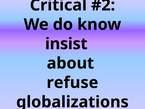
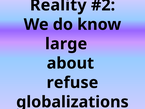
Critical: Critical -> Reality (58, 5)
insist: insist -> large (66, 44)
